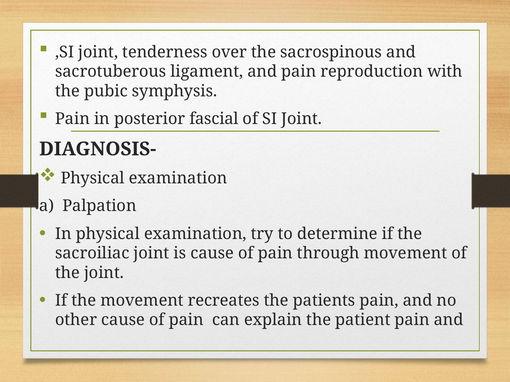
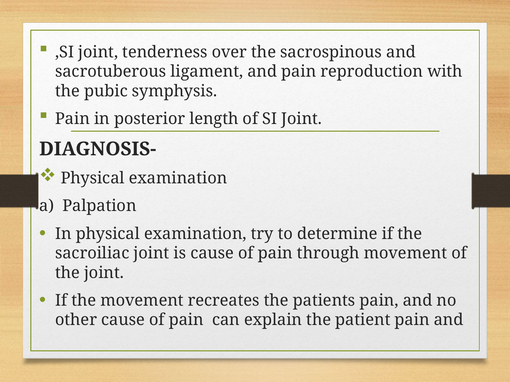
fascial: fascial -> length (214, 119)
